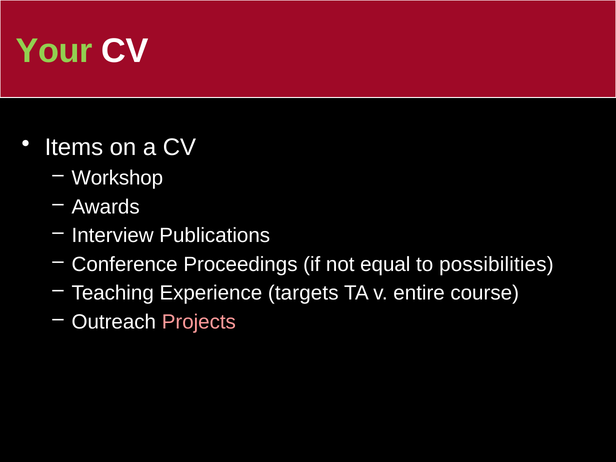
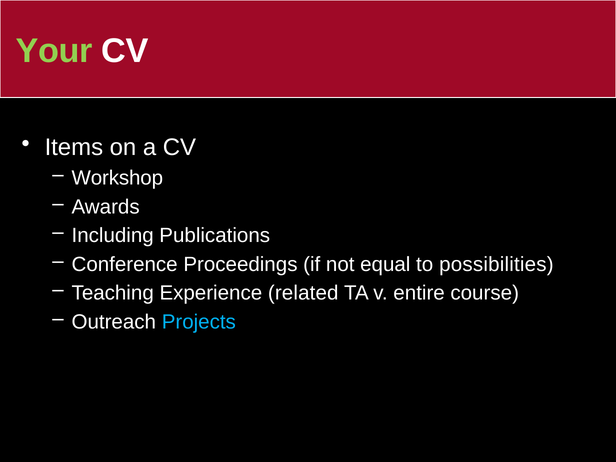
Interview: Interview -> Including (113, 236)
targets: targets -> related (303, 293)
Projects colour: pink -> light blue (199, 322)
